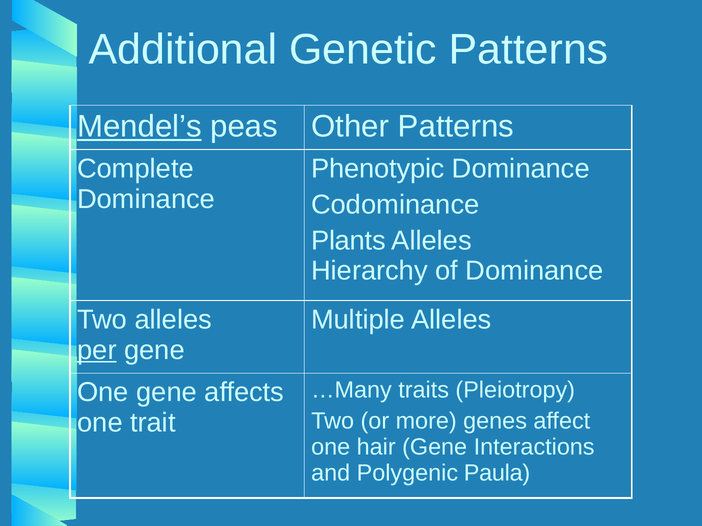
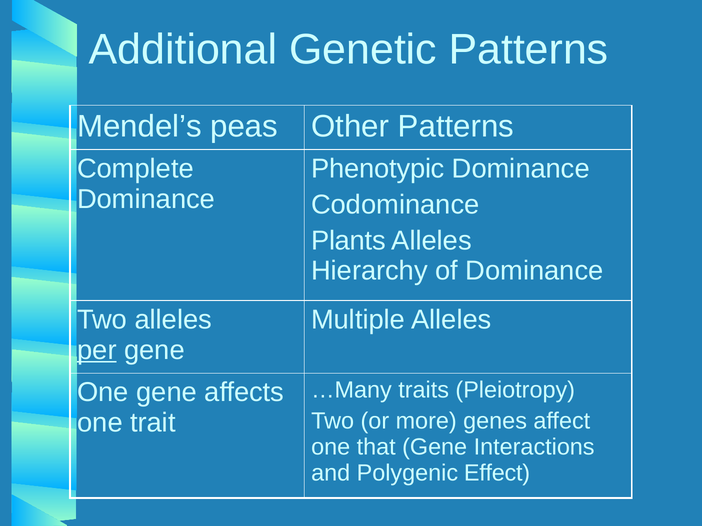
Mendel’s underline: present -> none (139, 127)
hair: hair -> that (376, 447)
Paula: Paula -> Effect (497, 473)
